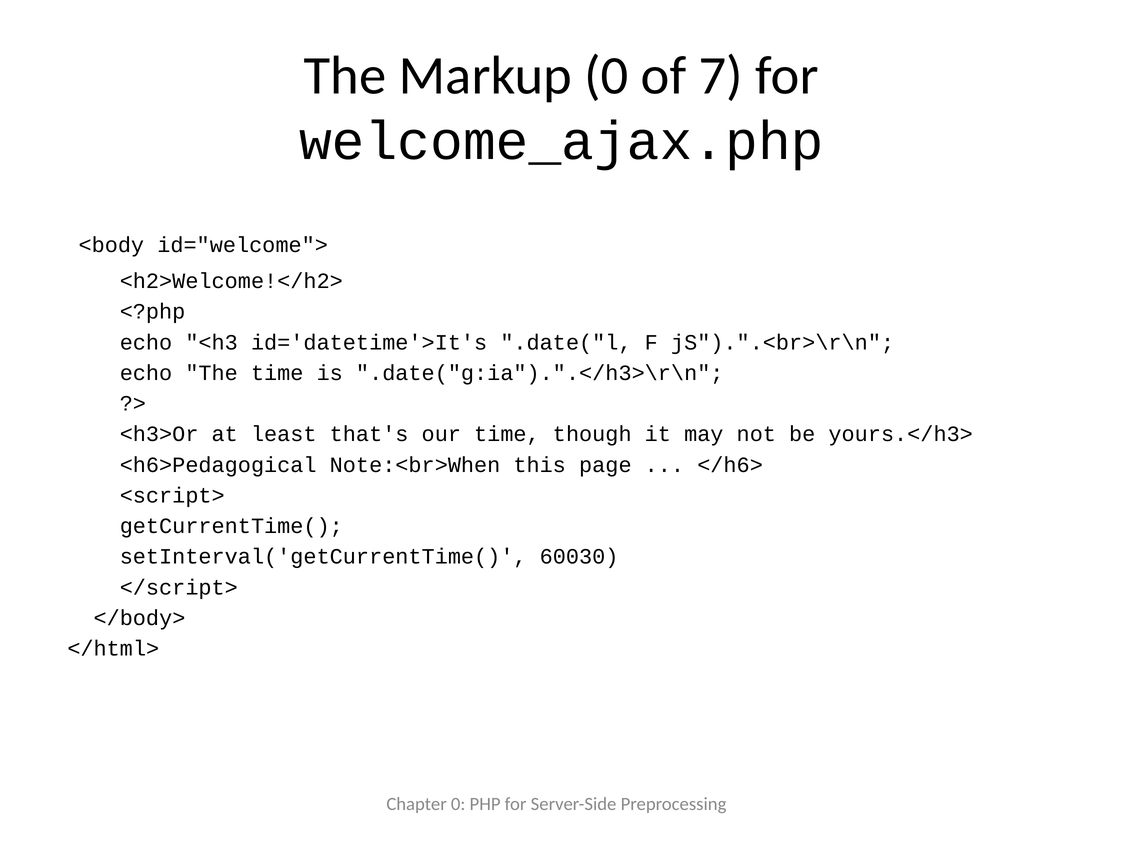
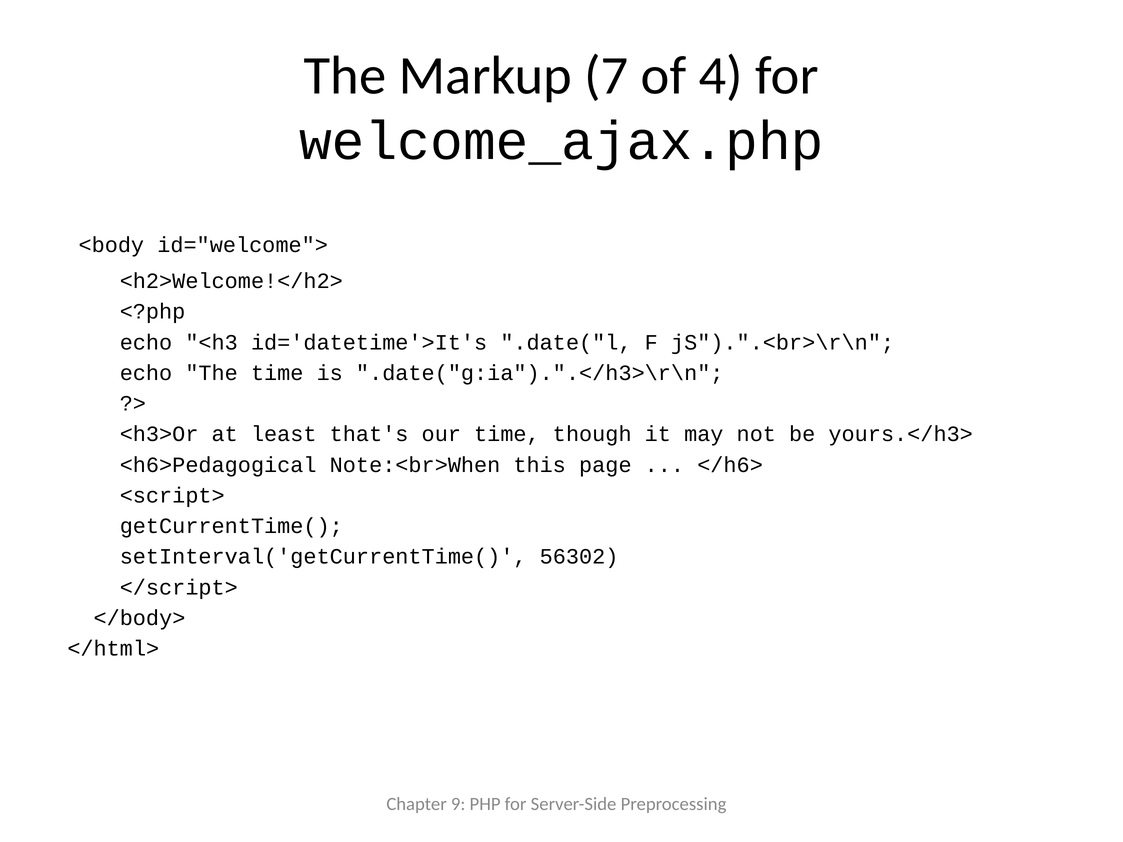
Markup 0: 0 -> 7 (607, 76)
7: 7 -> 4 (721, 76)
60030: 60030 -> 56302 (579, 557)
Chapter 0: 0 -> 9 (458, 804)
